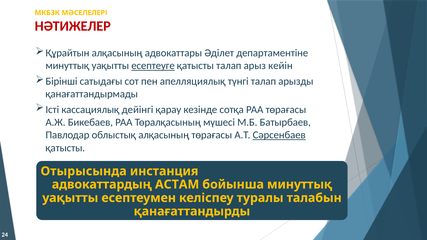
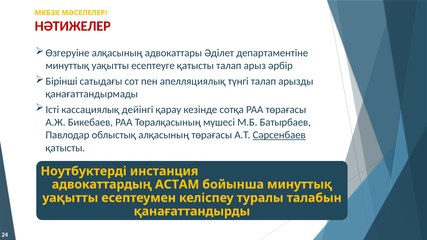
Құрайтын: Құрайтын -> Өзгеруіне (67, 53)
есептеуге underline: present -> none (153, 66)
кейін: кейін -> әрбір (281, 66)
Отырысында: Отырысында -> Ноутбуктерді (84, 171)
